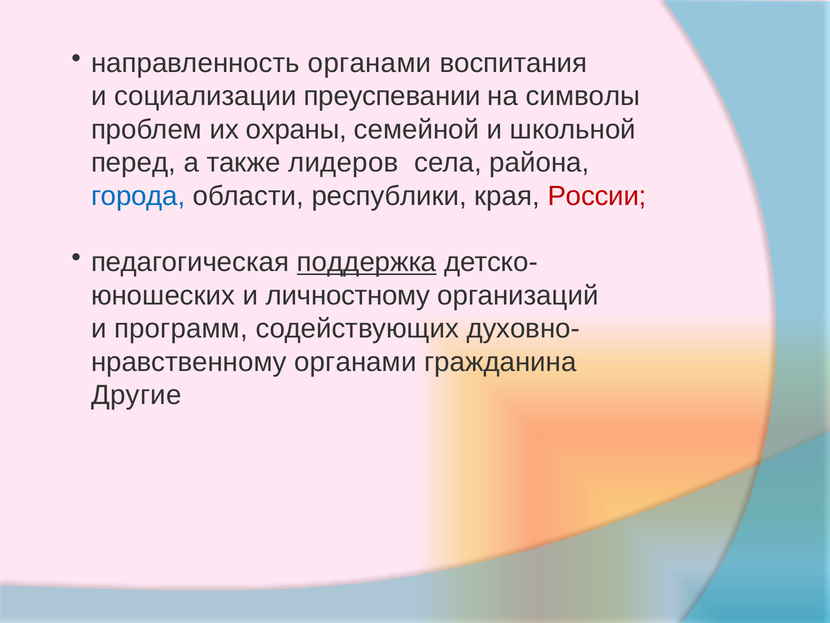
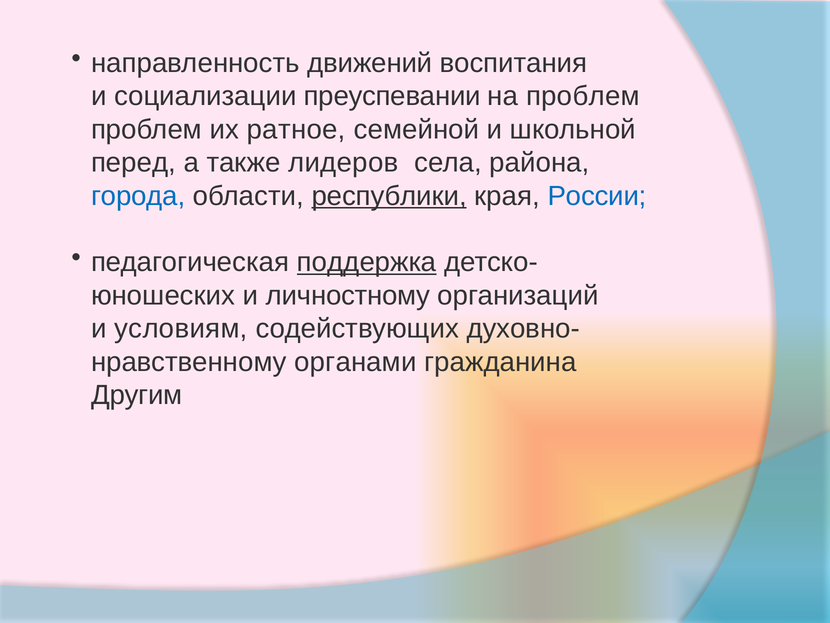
направленность органами: органами -> движений (370, 63)
на символы: символы -> проблем (583, 96)
охраны: охраны -> ратное (296, 129)
республики underline: none -> present (389, 196)
России colour: red -> blue (597, 196)
программ: программ -> условиям (181, 329)
Другие: Другие -> Другим (137, 395)
